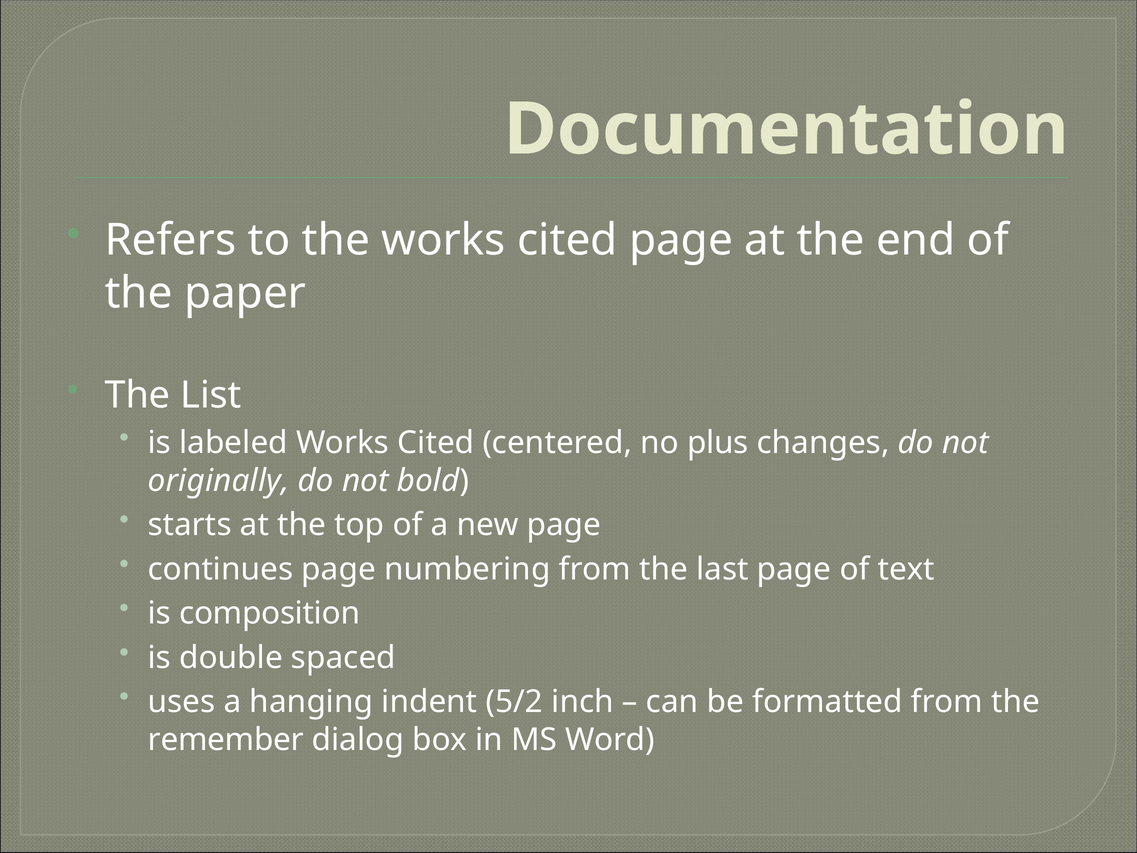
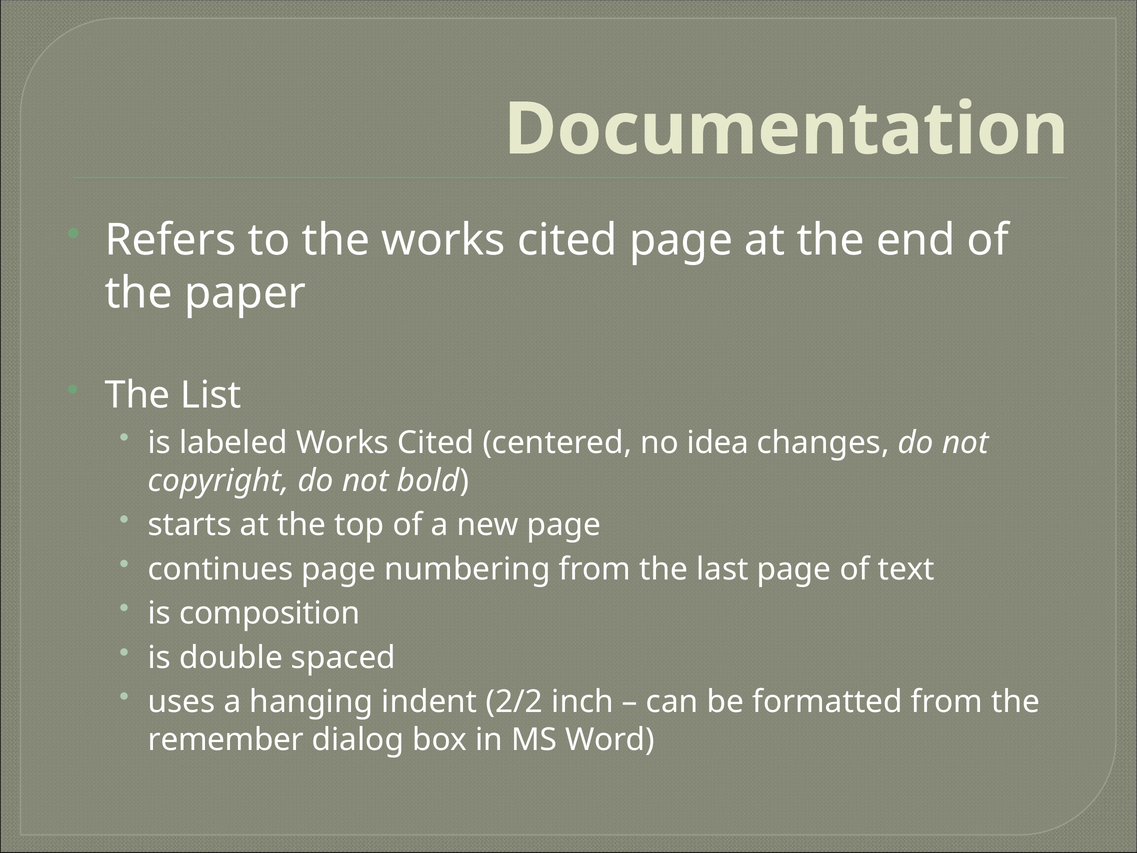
plus: plus -> idea (718, 443)
originally: originally -> copyright (219, 481)
5/2: 5/2 -> 2/2 (514, 702)
